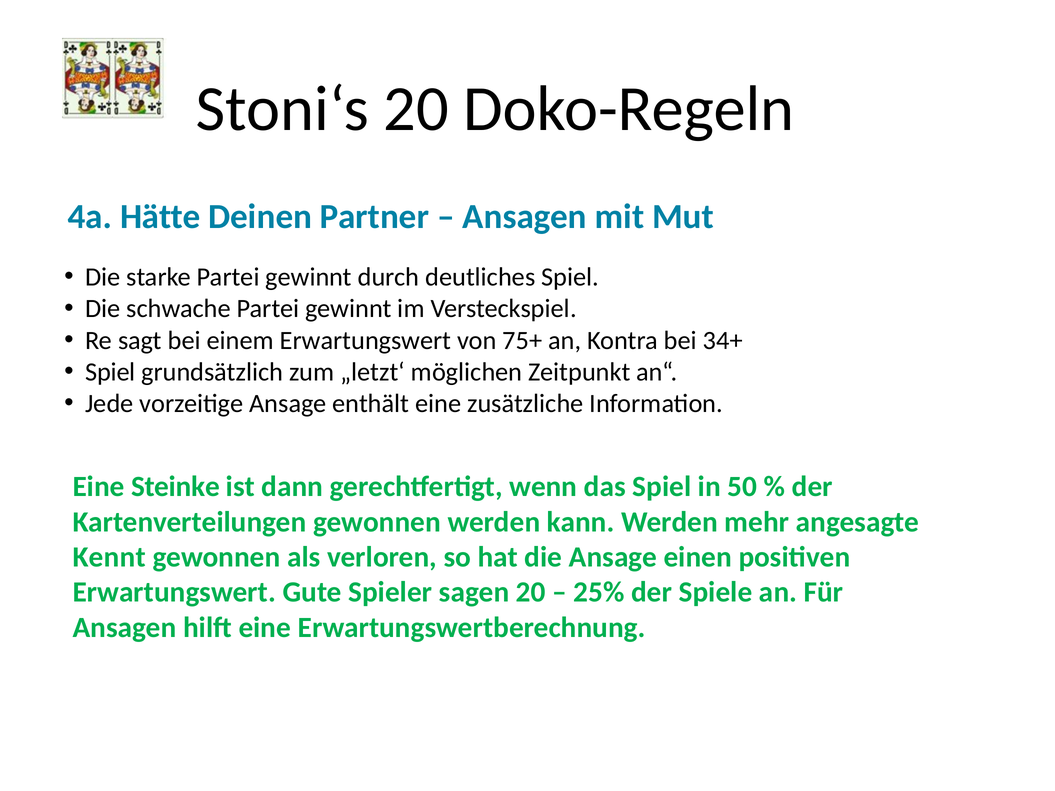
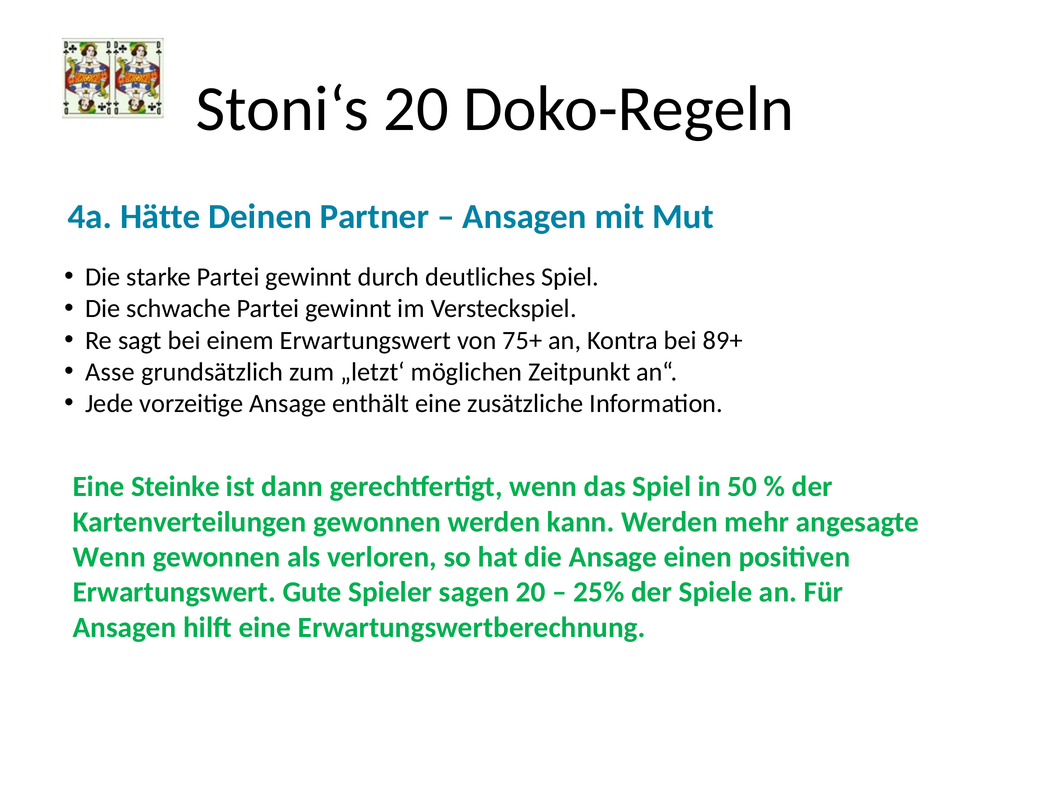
34+: 34+ -> 89+ (723, 341)
Spiel: Spiel -> Asse (110, 372)
Kennt: Kennt -> Wenn (109, 557)
